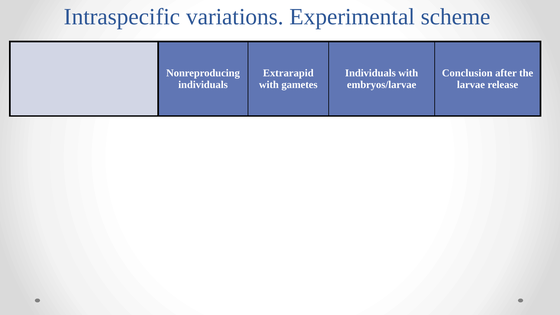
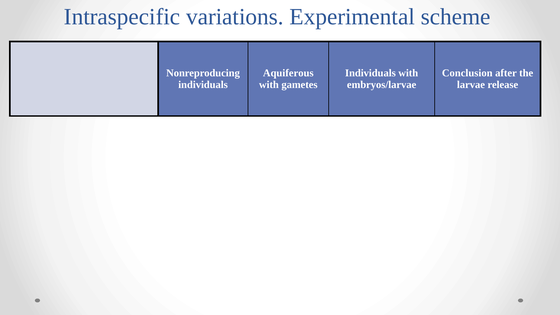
Extrarapid: Extrarapid -> Aquiferous (288, 73)
